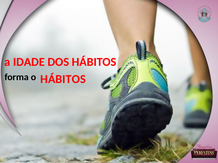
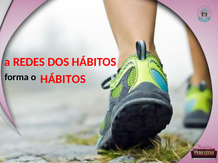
IDADE: IDADE -> REDES (29, 62)
